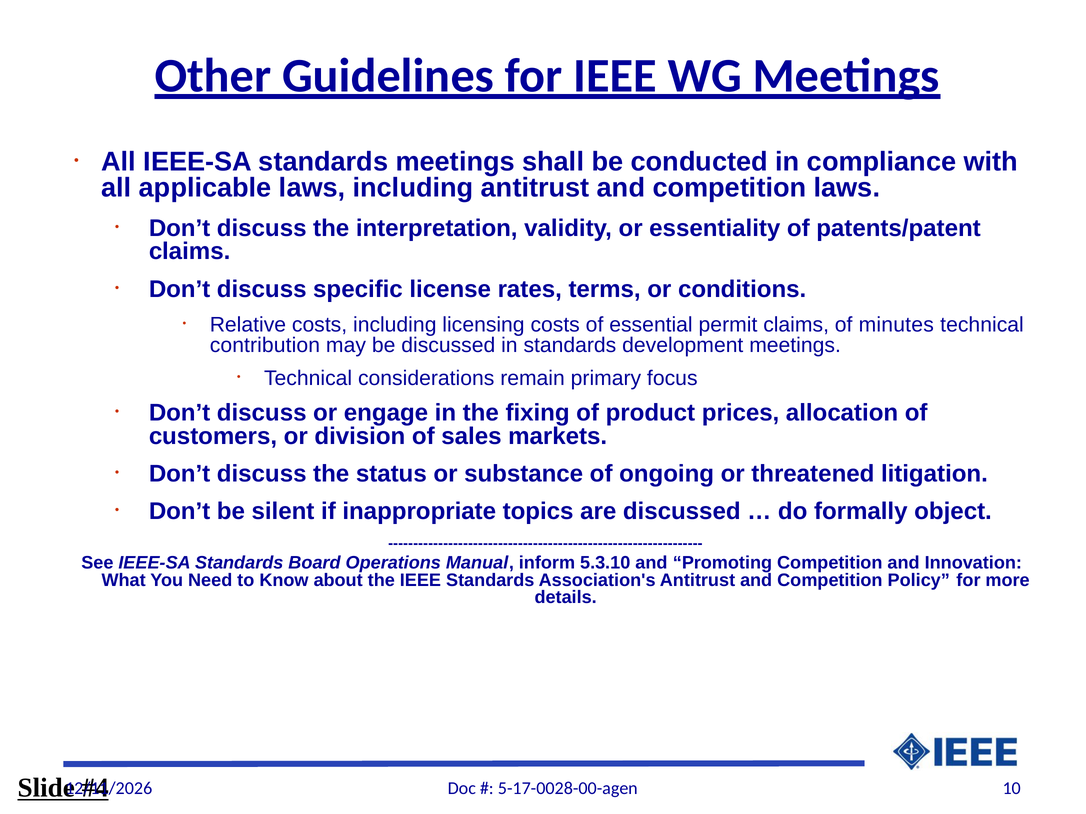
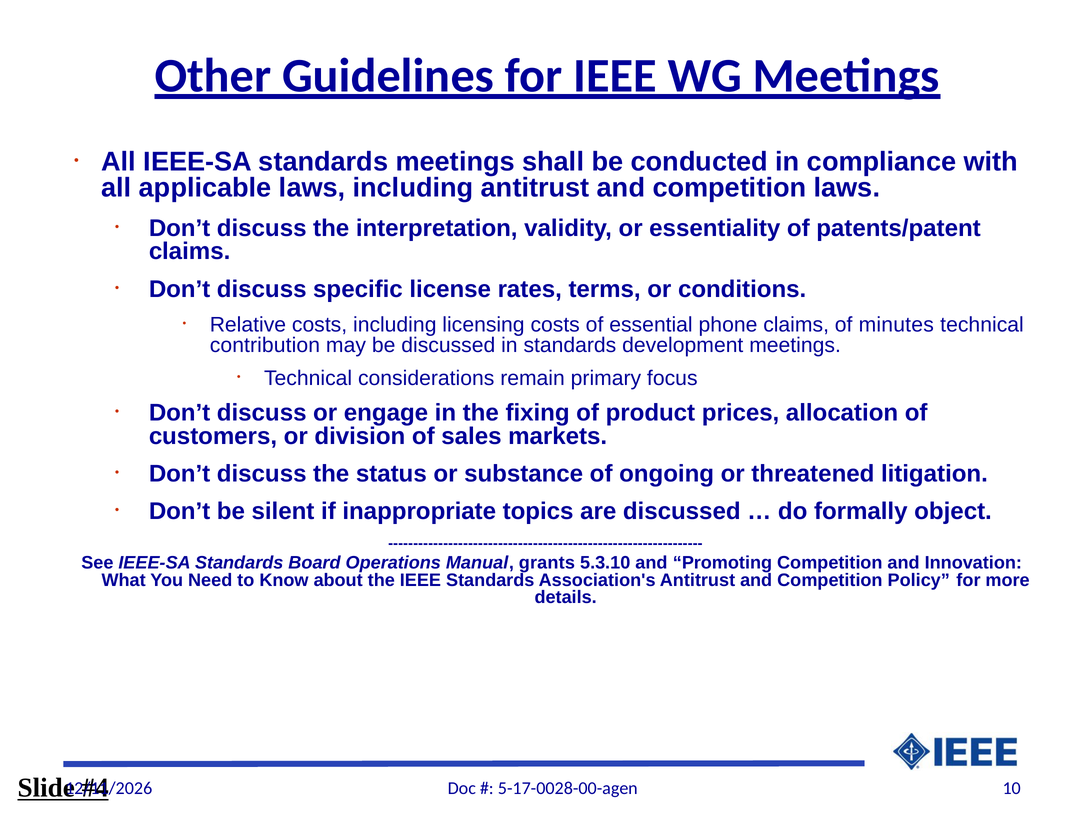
permit: permit -> phone (728, 325)
inform: inform -> grants (547, 563)
